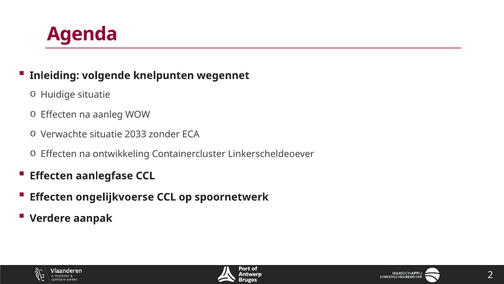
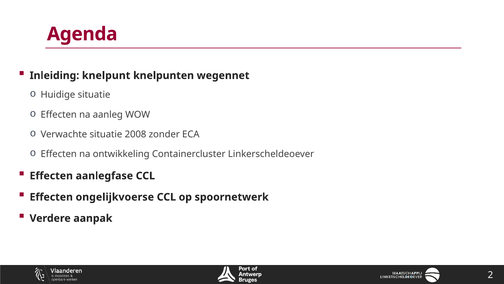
volgende: volgende -> knelpunt (106, 75)
2033: 2033 -> 2008 (136, 134)
